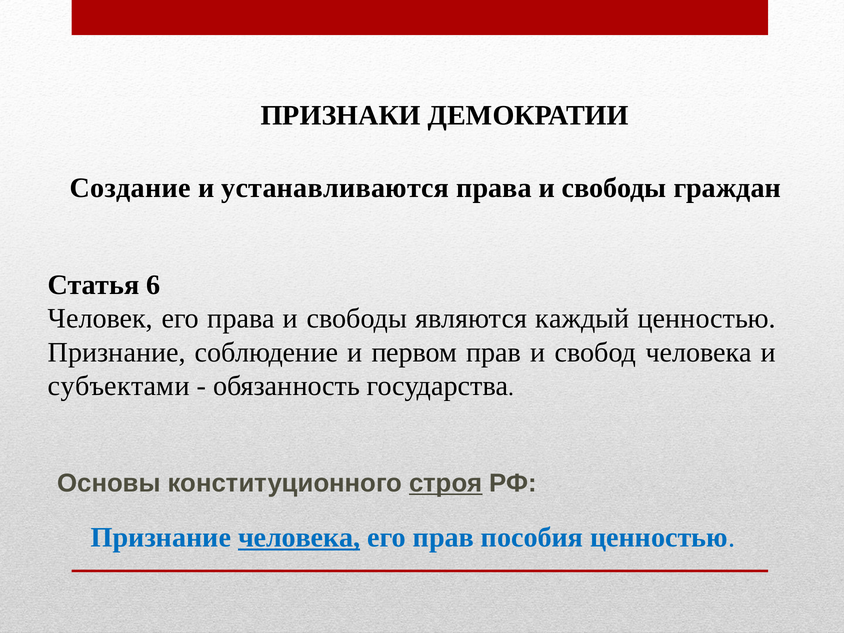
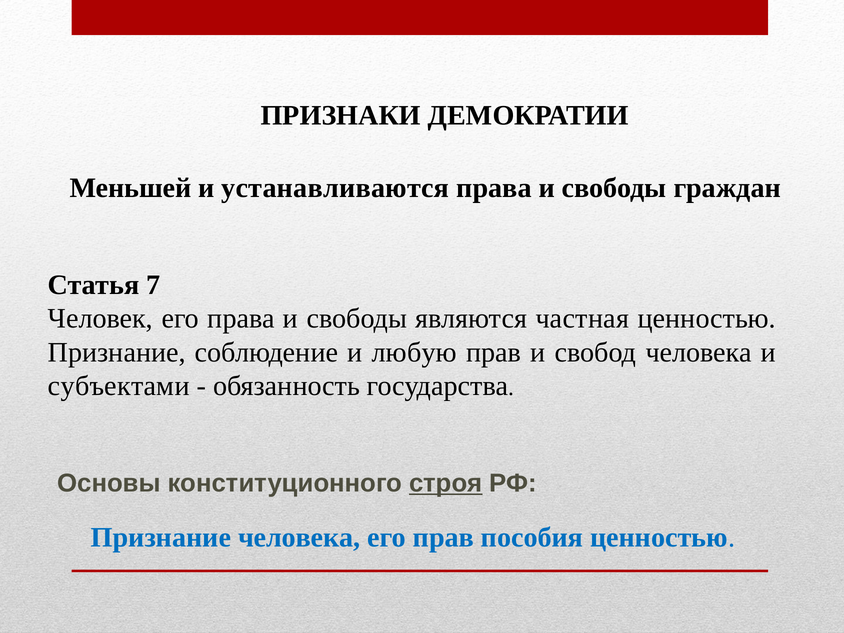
Создание: Создание -> Меньшей (130, 188)
6: 6 -> 7 (153, 285)
каждый: каждый -> частная (582, 319)
первом: первом -> любую (414, 352)
человека underline: present -> none (299, 537)
